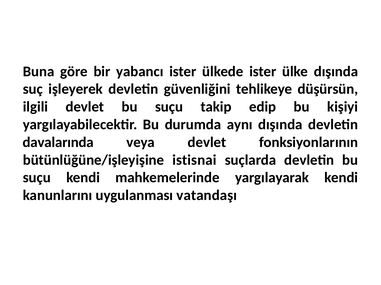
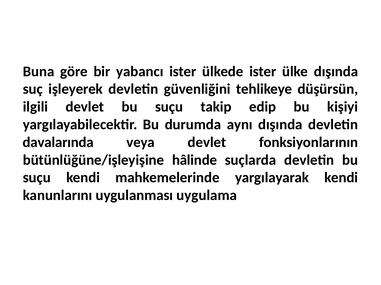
istisnai: istisnai -> hâlinde (195, 160)
vatandaşı: vatandaşı -> uygulama (207, 196)
